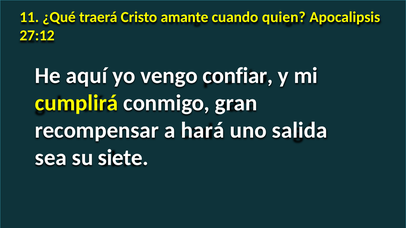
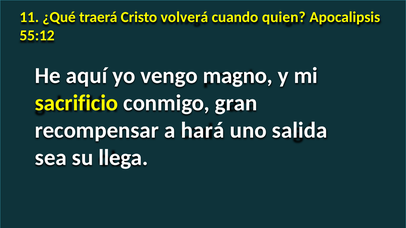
amante: amante -> volverá (184, 17)
27:12: 27:12 -> 55:12 (37, 35)
confiar: confiar -> magno (238, 76)
cumplirá: cumplirá -> sacrificio (77, 103)
siete: siete -> llega (123, 158)
